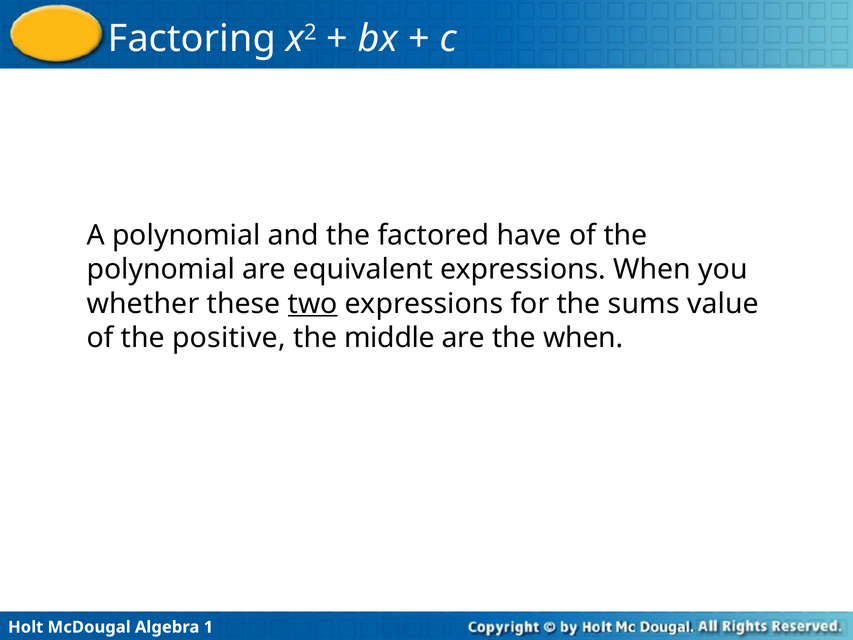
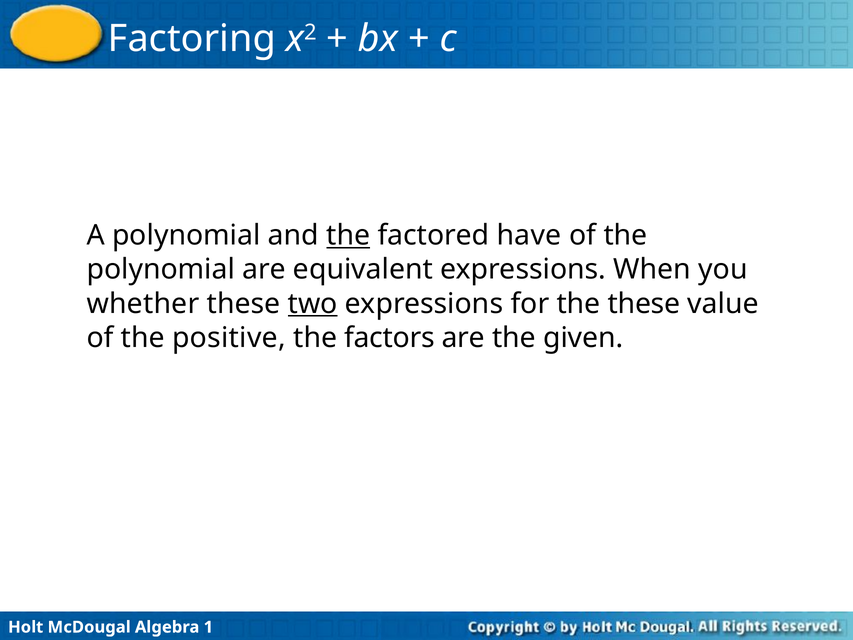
the underline: none -> present (348, 235)
the sums: sums -> these (644, 304)
middle: middle -> factors (390, 338)
the when: when -> given (583, 338)
